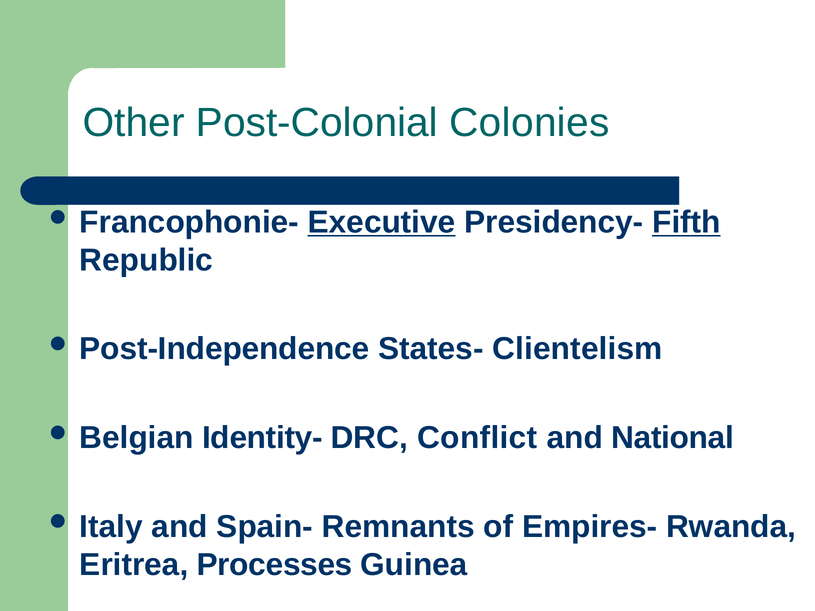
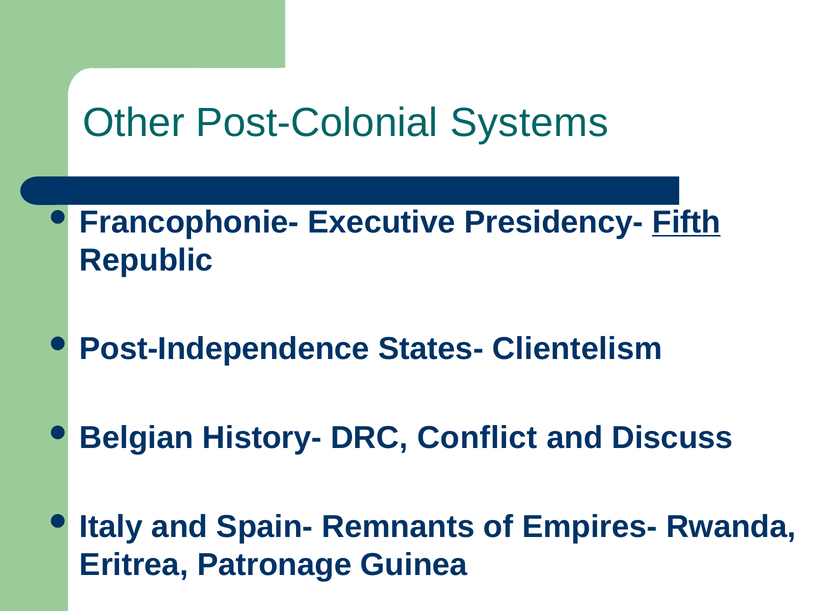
Colonies: Colonies -> Systems (529, 123)
Executive underline: present -> none (382, 222)
Identity-: Identity- -> History- (262, 438)
National: National -> Discuss (672, 438)
Processes: Processes -> Patronage (274, 565)
